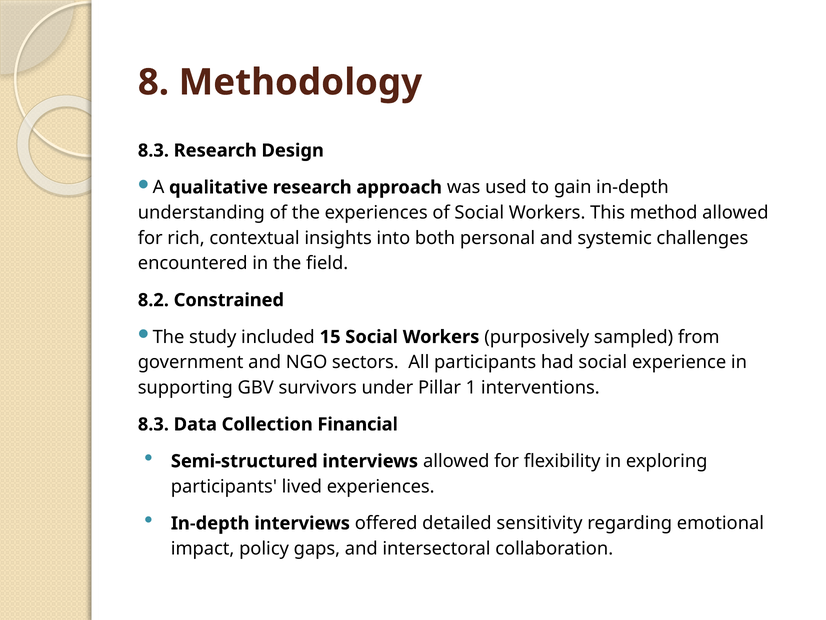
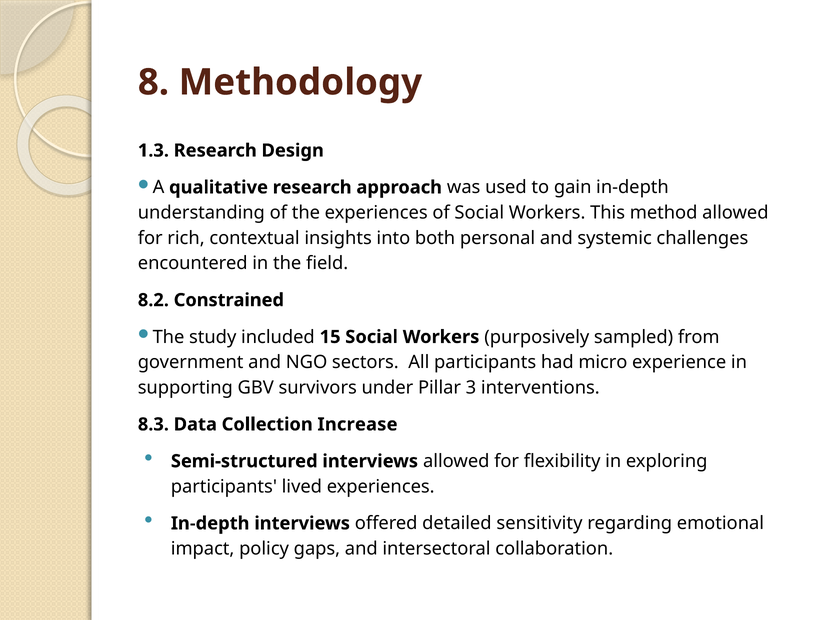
8.3: 8.3 -> 1.3 (153, 150)
had social: social -> micro (603, 362)
1: 1 -> 3 (471, 387)
Financial: Financial -> Increase (358, 424)
